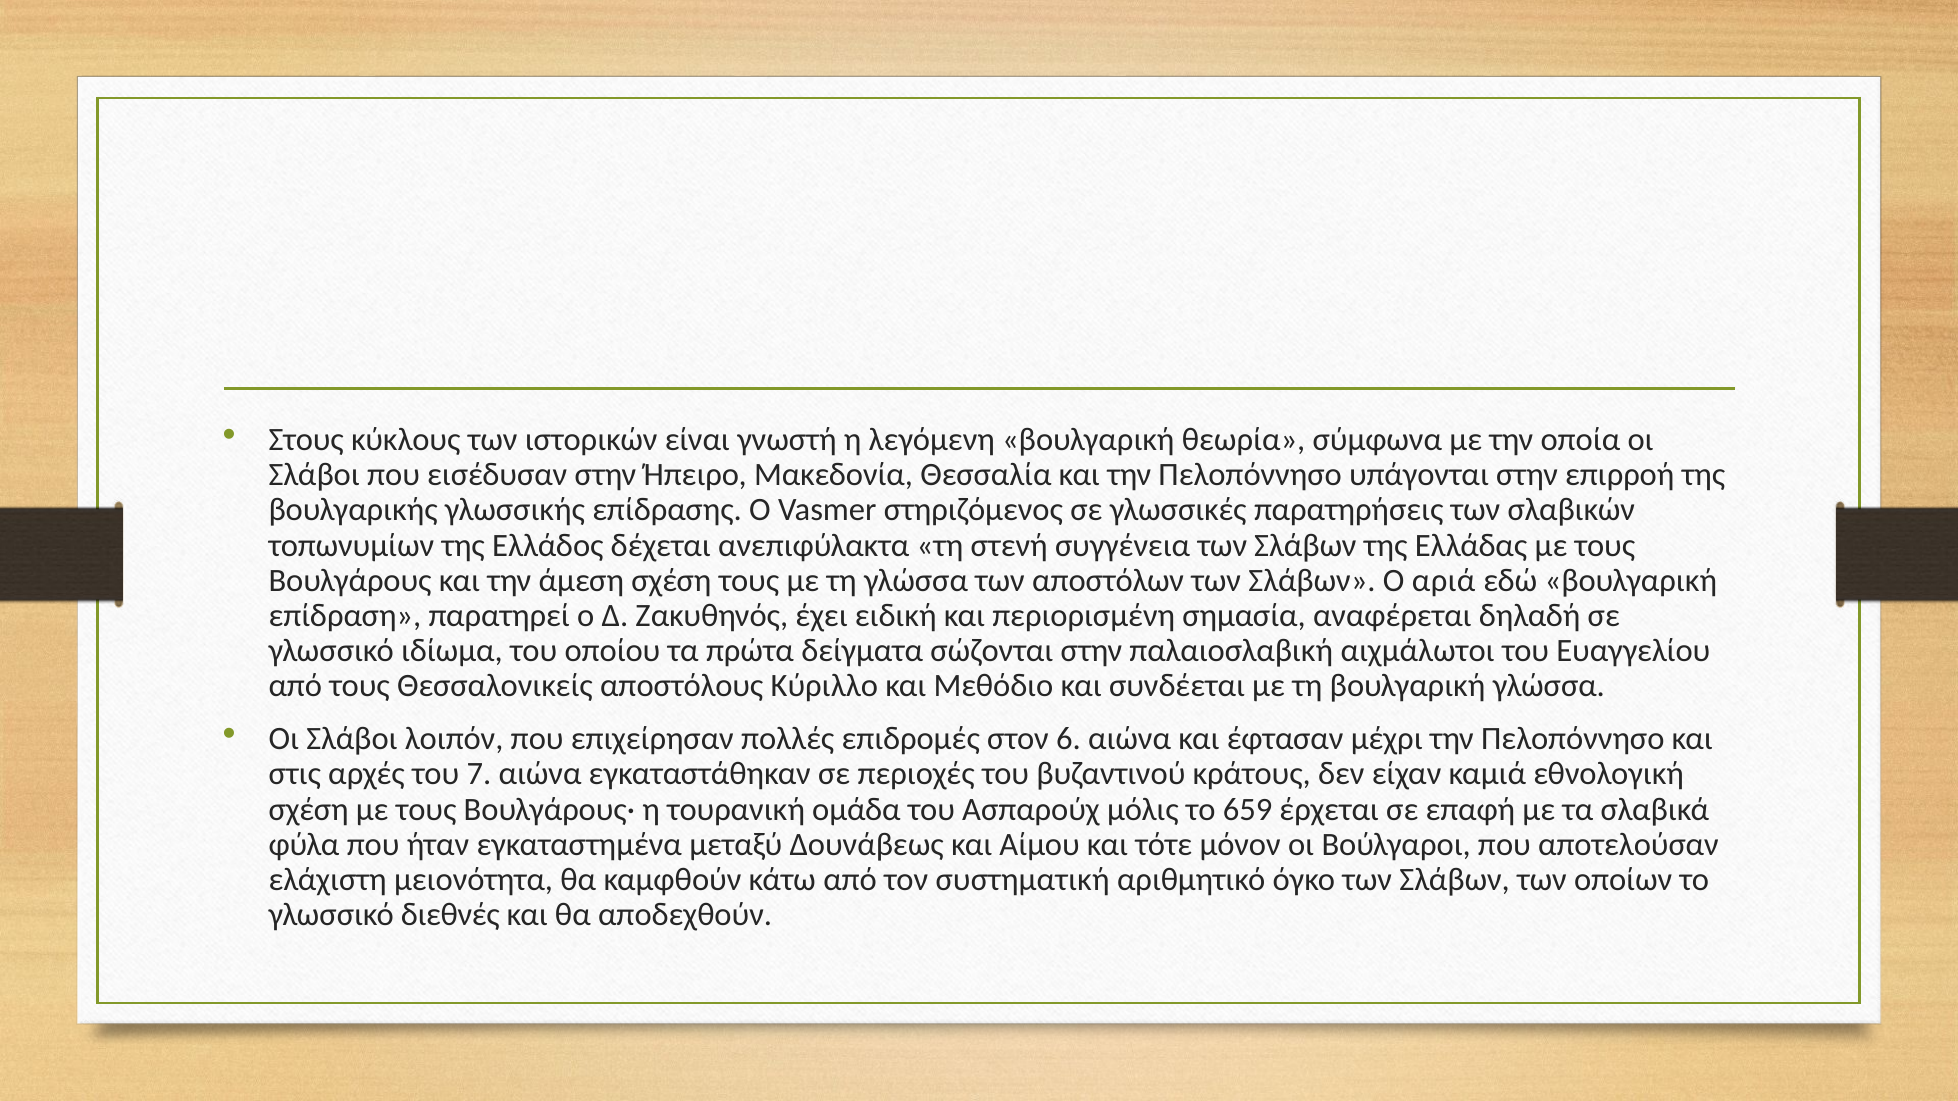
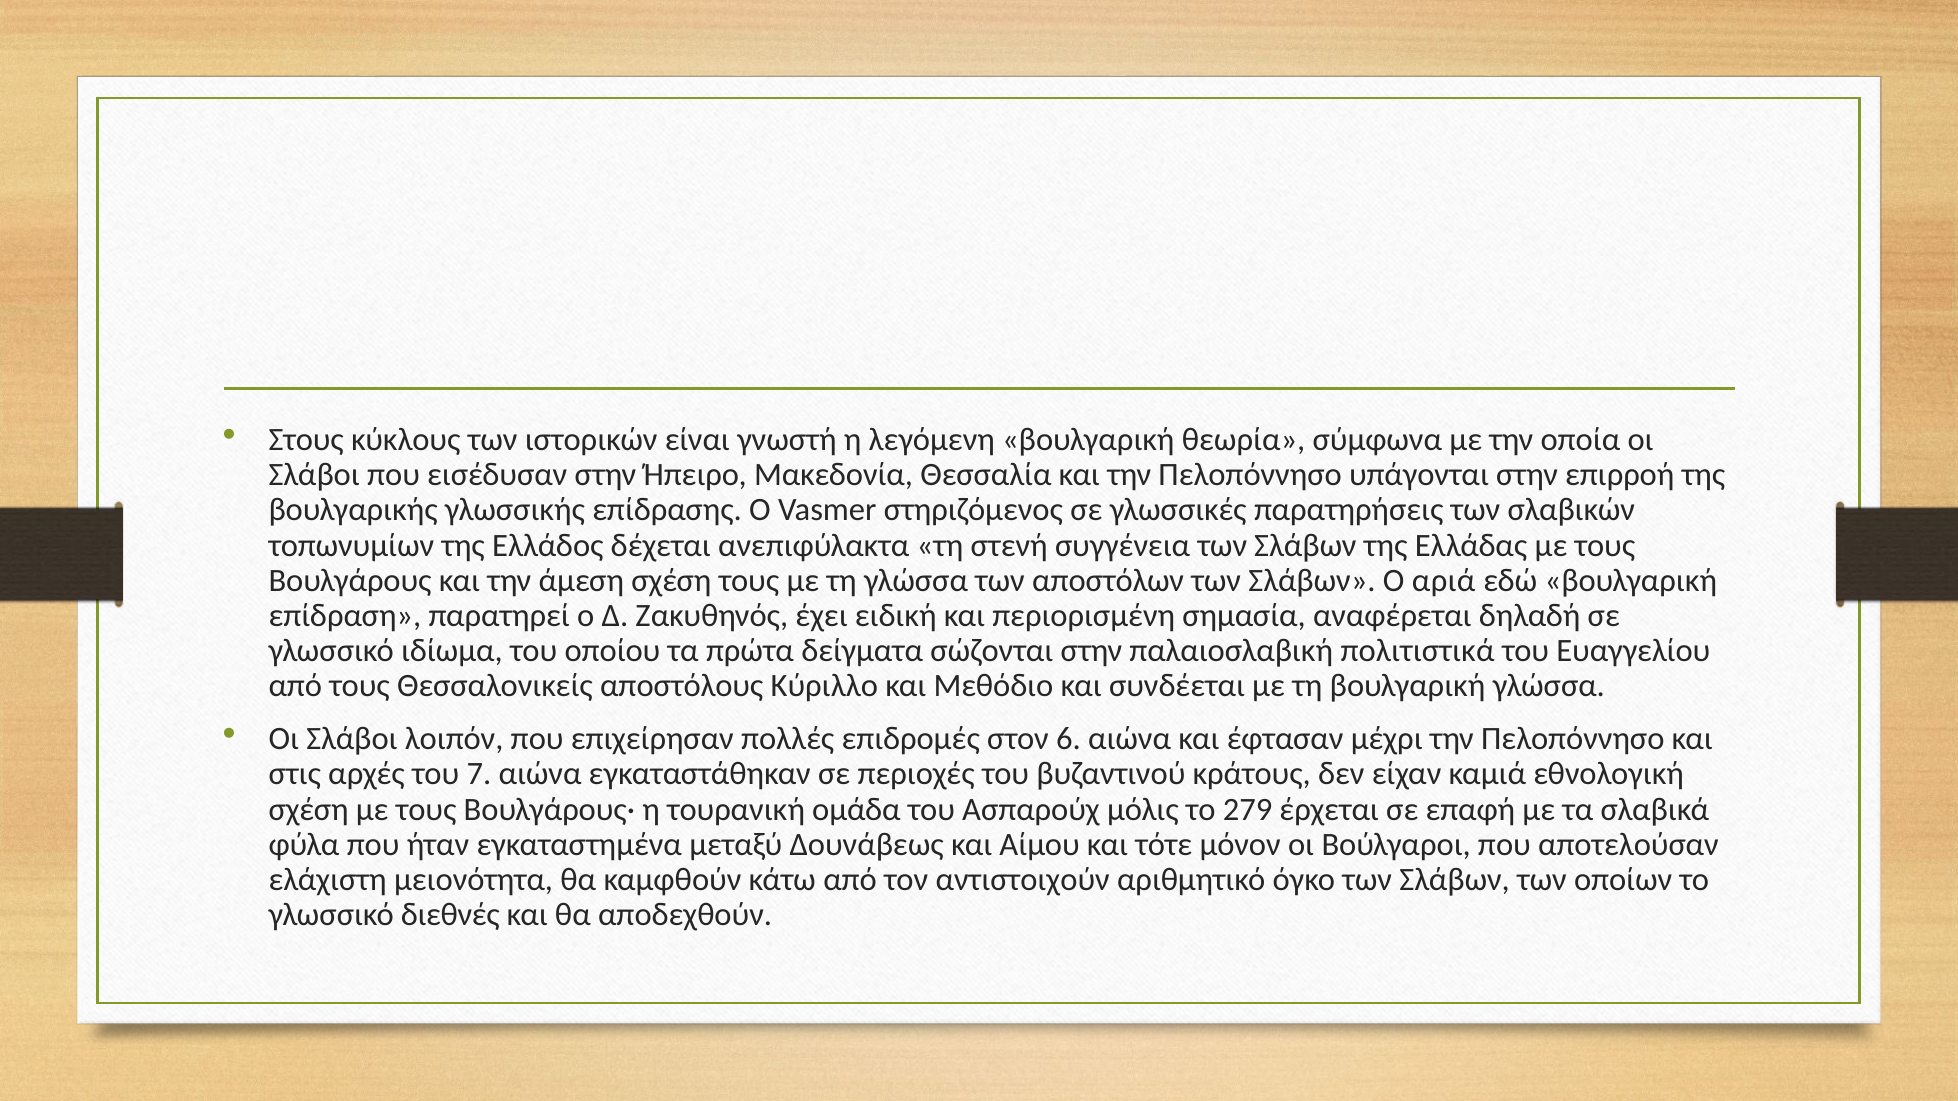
αιχμάλωτοι: αιχμάλωτοι -> πολιτιστικά (1418, 651)
659: 659 -> 279 (1248, 810)
συστηματική: συστηματική -> αντιστοιχούν (1023, 880)
